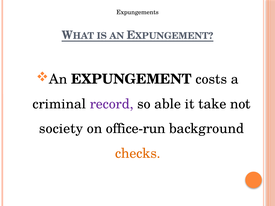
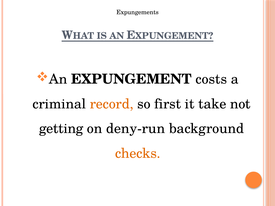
record colour: purple -> orange (112, 104)
able: able -> first (168, 104)
society: society -> getting (61, 129)
office-run: office-run -> deny-run (136, 129)
